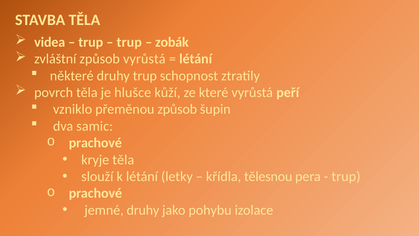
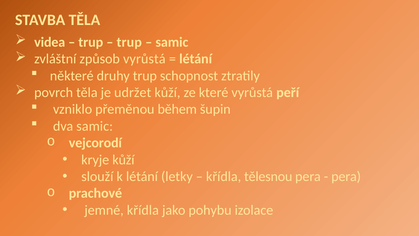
zobák: zobák -> samic (172, 42)
hlušce: hlušce -> udržet (133, 92)
přeměnou způsob: způsob -> během (177, 109)
prachové: prachové -> vejcorodí (95, 143)
kryje těla: těla -> kůží (123, 160)
trup: trup -> pera (346, 176)
jemné druhy: druhy -> křídla (143, 210)
